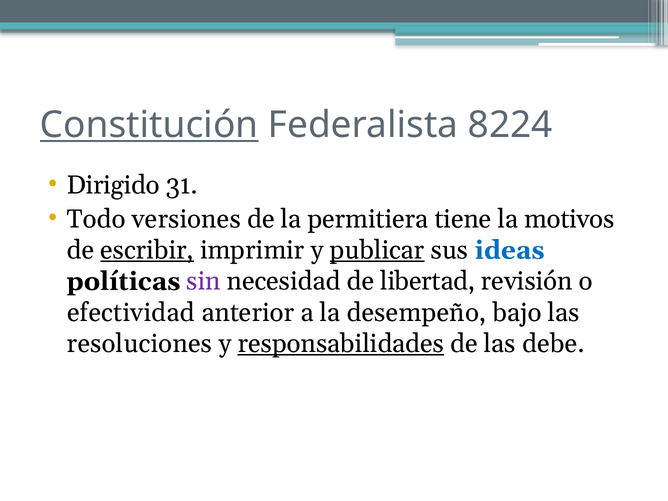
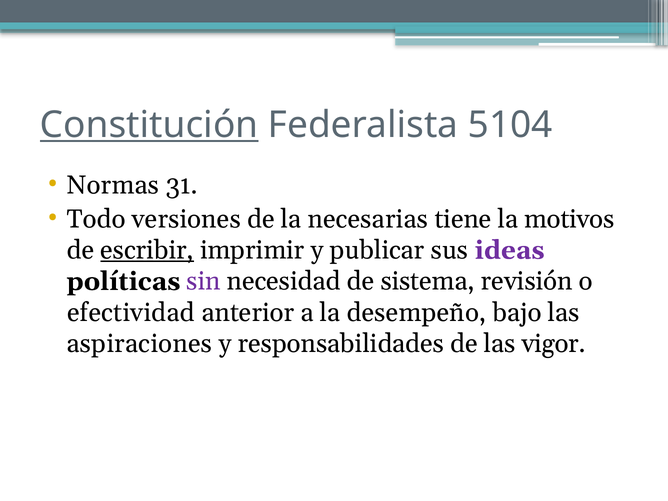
8224: 8224 -> 5104 (510, 125)
Dirigido: Dirigido -> Normas (113, 185)
permitiera: permitiera -> necesarias (368, 219)
publicar underline: present -> none (377, 250)
ideas colour: blue -> purple (510, 250)
libertad: libertad -> sistema (428, 281)
resoluciones: resoluciones -> aspiraciones (139, 344)
responsabilidades underline: present -> none (341, 344)
debe: debe -> vigor (554, 344)
